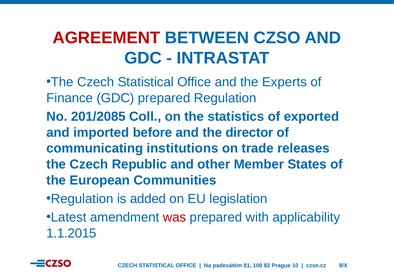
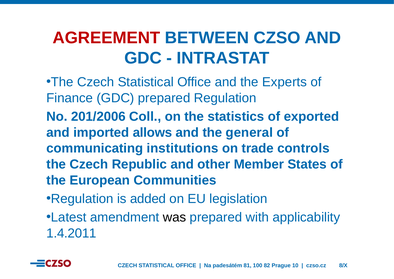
201/2085: 201/2085 -> 201/2006 (98, 116)
before: before -> allows (152, 132)
director: director -> general (249, 132)
releases: releases -> controls (303, 148)
was colour: red -> black (174, 217)
1.1.2015: 1.1.2015 -> 1.4.2011 (71, 233)
